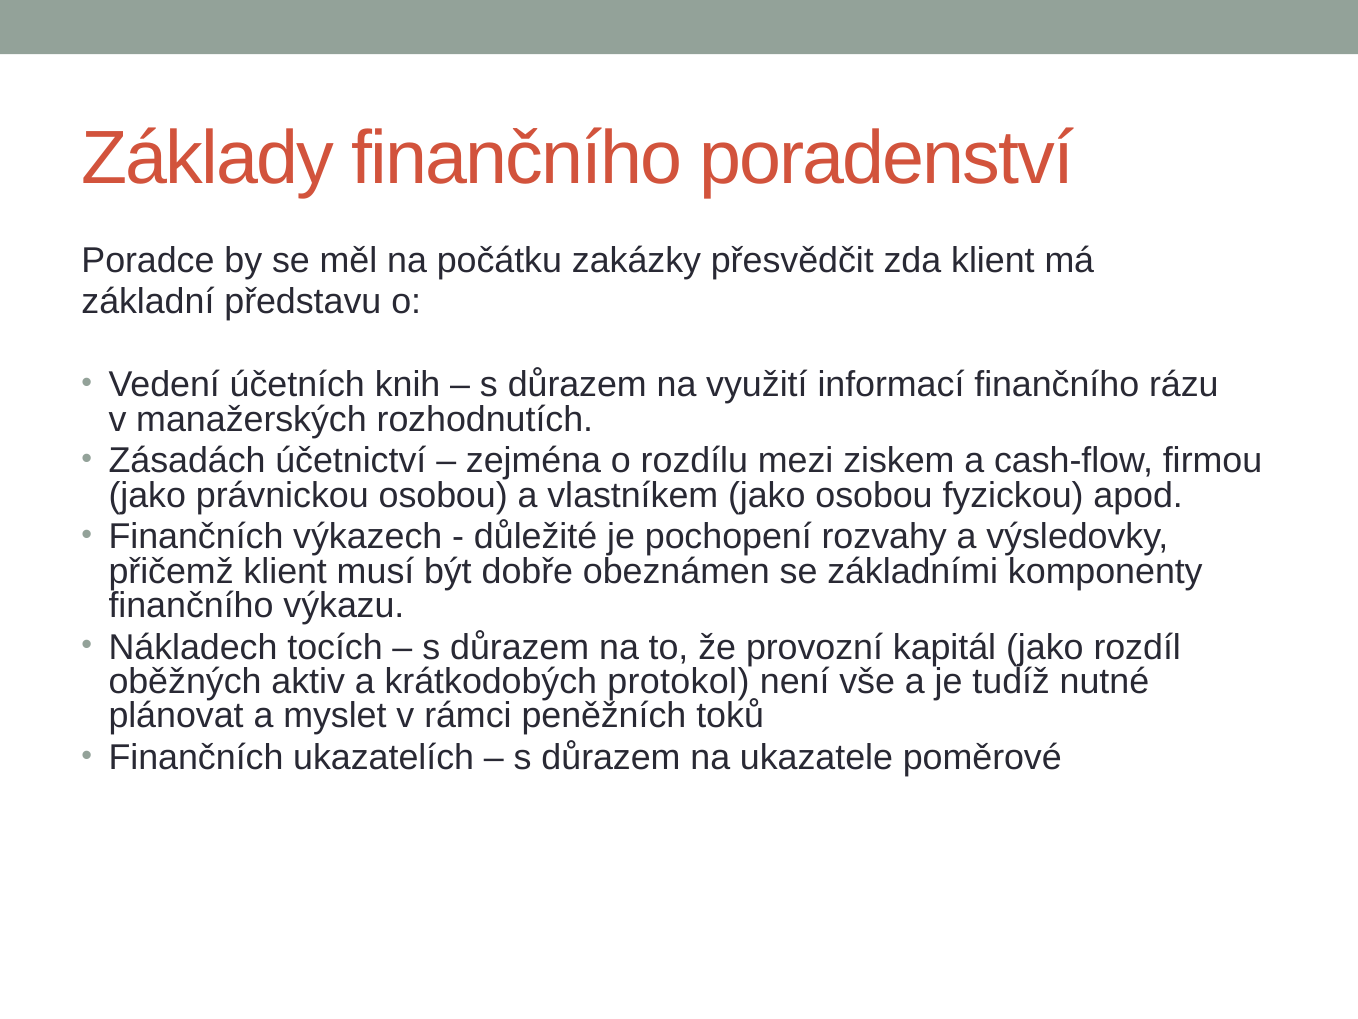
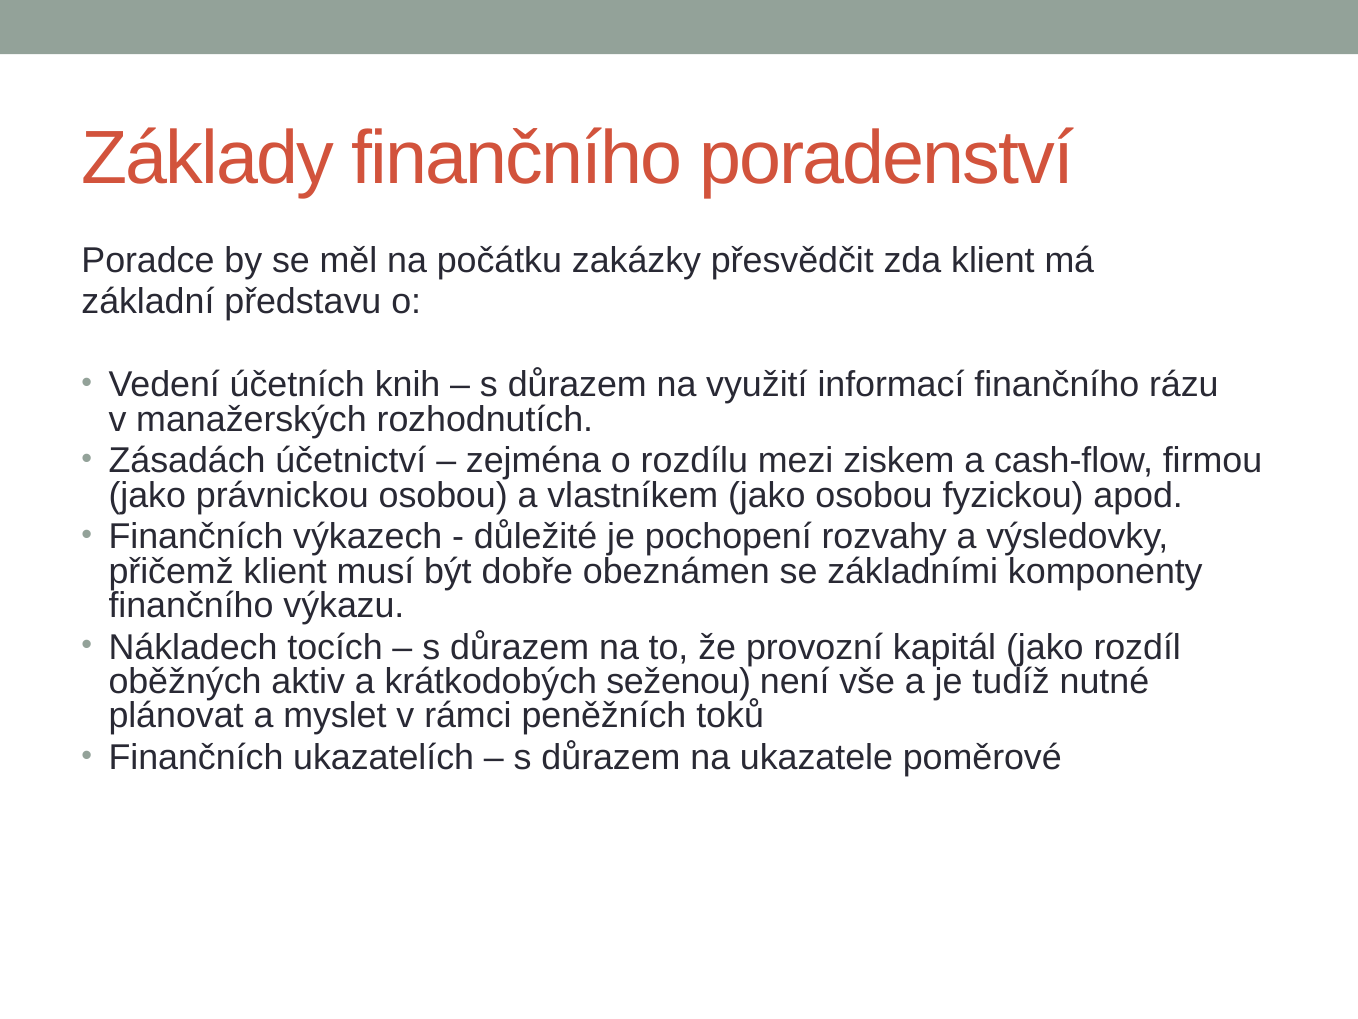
protokol: protokol -> seženou (679, 681)
